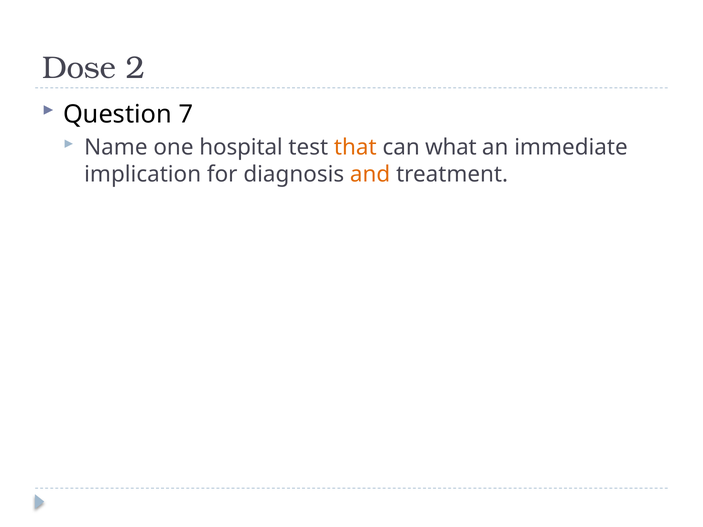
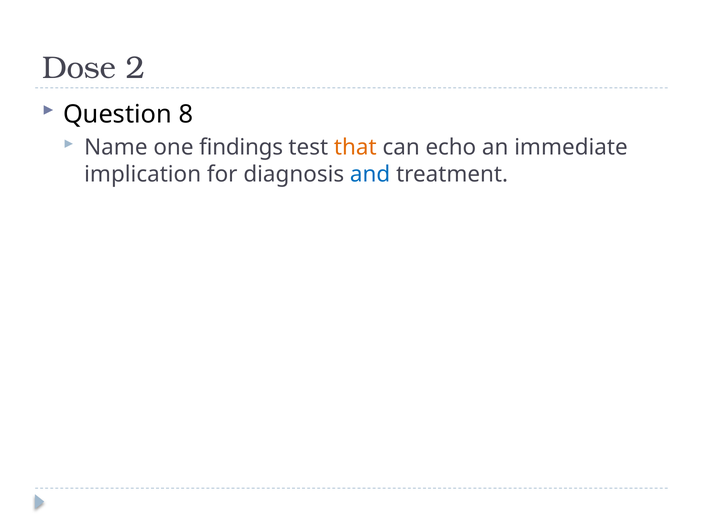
7: 7 -> 8 (186, 114)
hospital: hospital -> findings (241, 148)
what: what -> echo (451, 148)
and colour: orange -> blue (370, 174)
